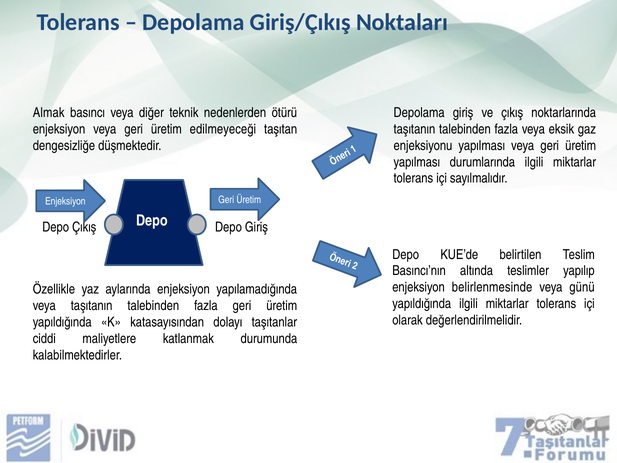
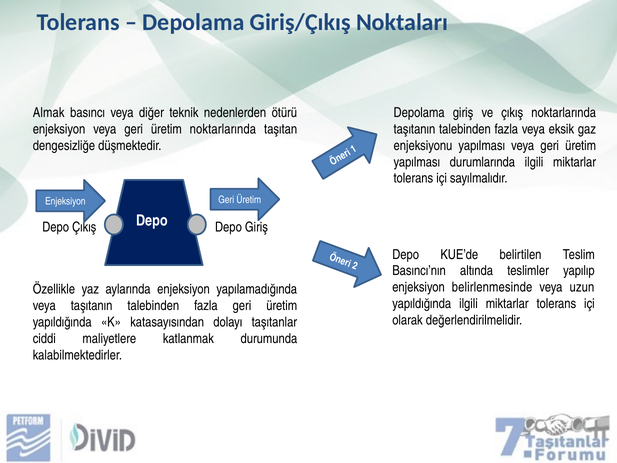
üretim edilmeyeceği: edilmeyeceği -> noktarlarında (223, 129)
günü: günü -> uzun (582, 287)
